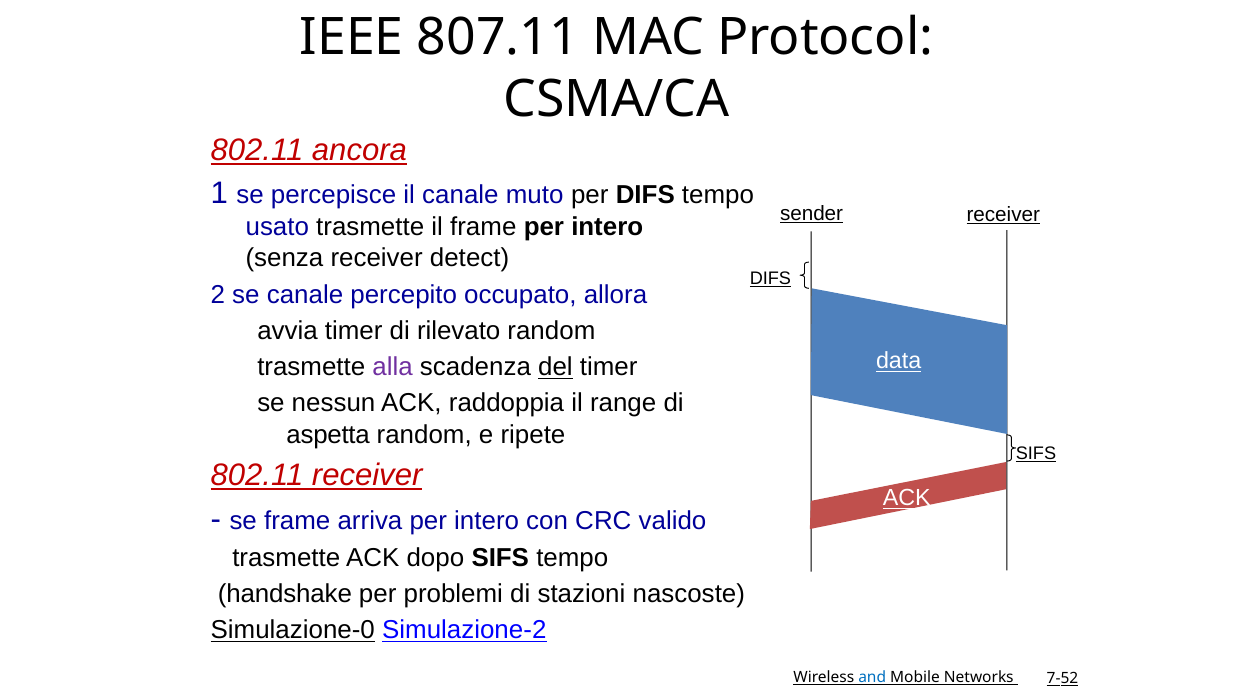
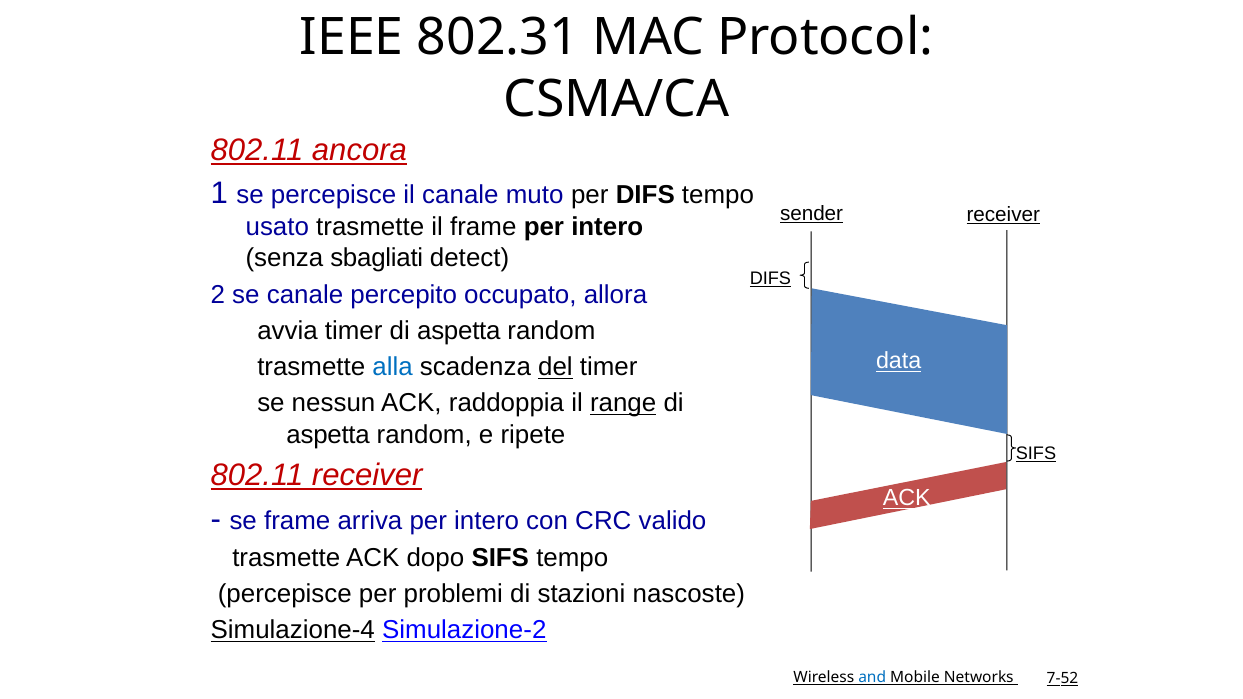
807.11: 807.11 -> 802.31 (498, 37)
senza receiver: receiver -> sbagliati (377, 258)
timer di rilevato: rilevato -> aspetta (459, 331)
alla colour: purple -> blue (393, 367)
range underline: none -> present (623, 404)
handshake: handshake -> percepisce (285, 594)
Simulazione-0: Simulazione-0 -> Simulazione-4 (293, 630)
